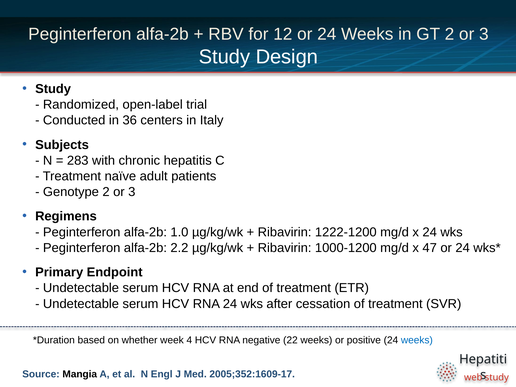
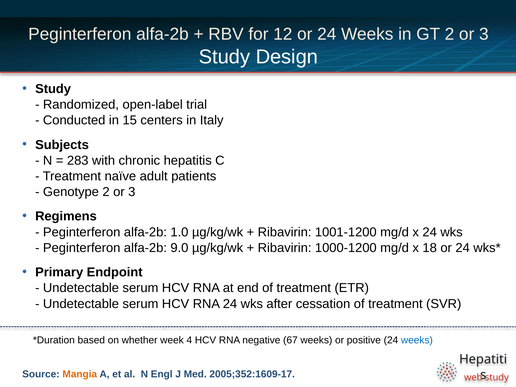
36: 36 -> 15 (130, 120)
1222-1200: 1222-1200 -> 1001-1200 (346, 232)
2.2: 2.2 -> 9.0 (179, 248)
47: 47 -> 18 (430, 248)
22: 22 -> 67 (290, 340)
Mangia colour: black -> orange (80, 374)
